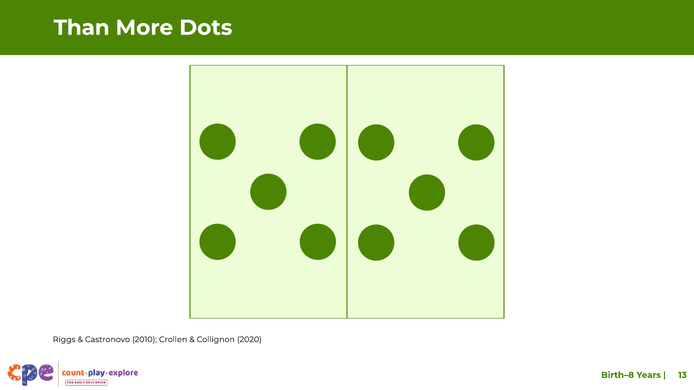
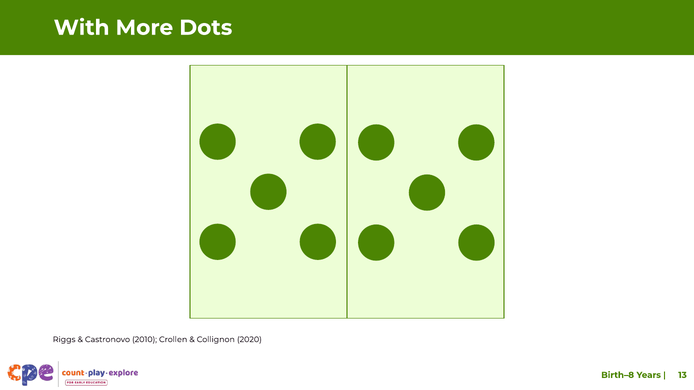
Than: Than -> With (82, 28)
